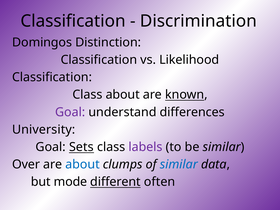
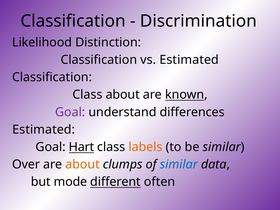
Domingos: Domingos -> Likelihood (42, 42)
vs Likelihood: Likelihood -> Estimated (189, 60)
University: University -> Estimated (44, 130)
Sets: Sets -> Hart (81, 147)
labels colour: purple -> orange (146, 147)
about colour: blue -> orange (83, 164)
